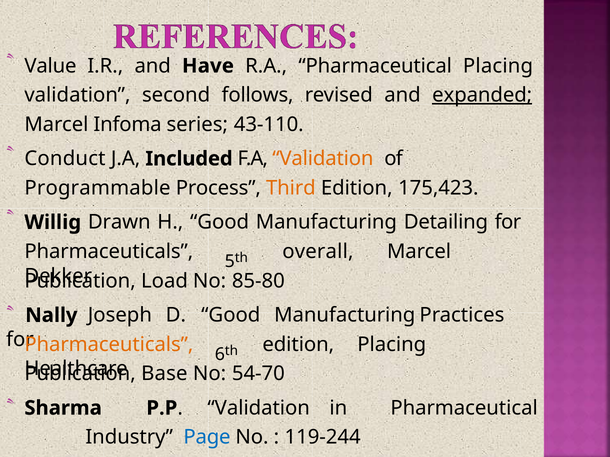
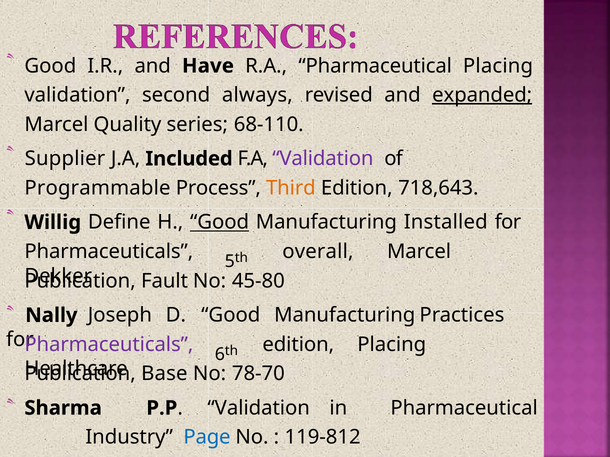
Value: Value -> Good (50, 66)
follows: follows -> always (257, 95)
Infoma: Infoma -> Quality (127, 124)
43-110: 43-110 -> 68-110 (269, 124)
Conduct: Conduct -> Supplier (65, 159)
Validation colour: orange -> purple (323, 159)
175,423: 175,423 -> 718,643 (438, 188)
Drawn: Drawn -> Define (119, 223)
Good underline: none -> present (220, 223)
Detailing: Detailing -> Installed (446, 223)
Load: Load -> Fault (165, 281)
85-80: 85-80 -> 45-80 (258, 281)
Pharmaceuticals colour: orange -> purple (109, 345)
54-70: 54-70 -> 78-70 (258, 374)
119-244: 119-244 -> 119-812 (323, 438)
